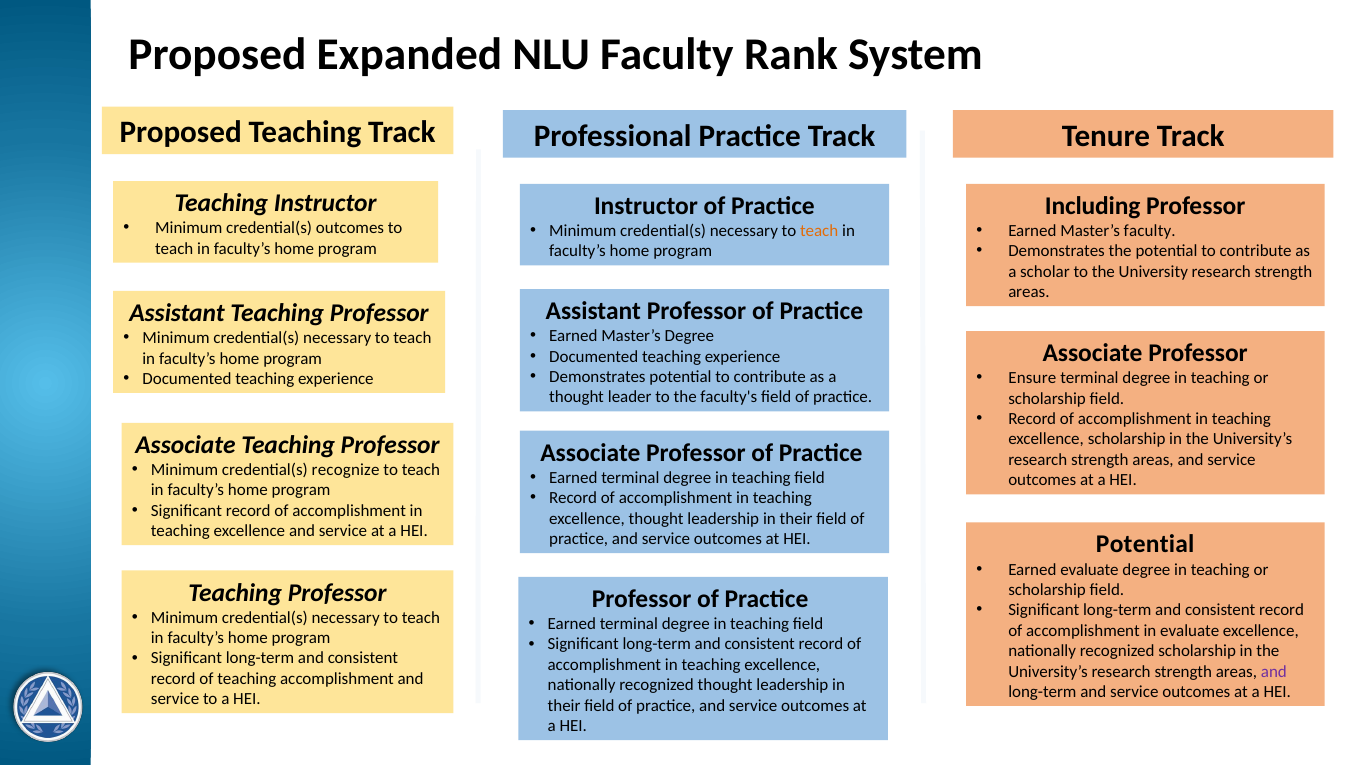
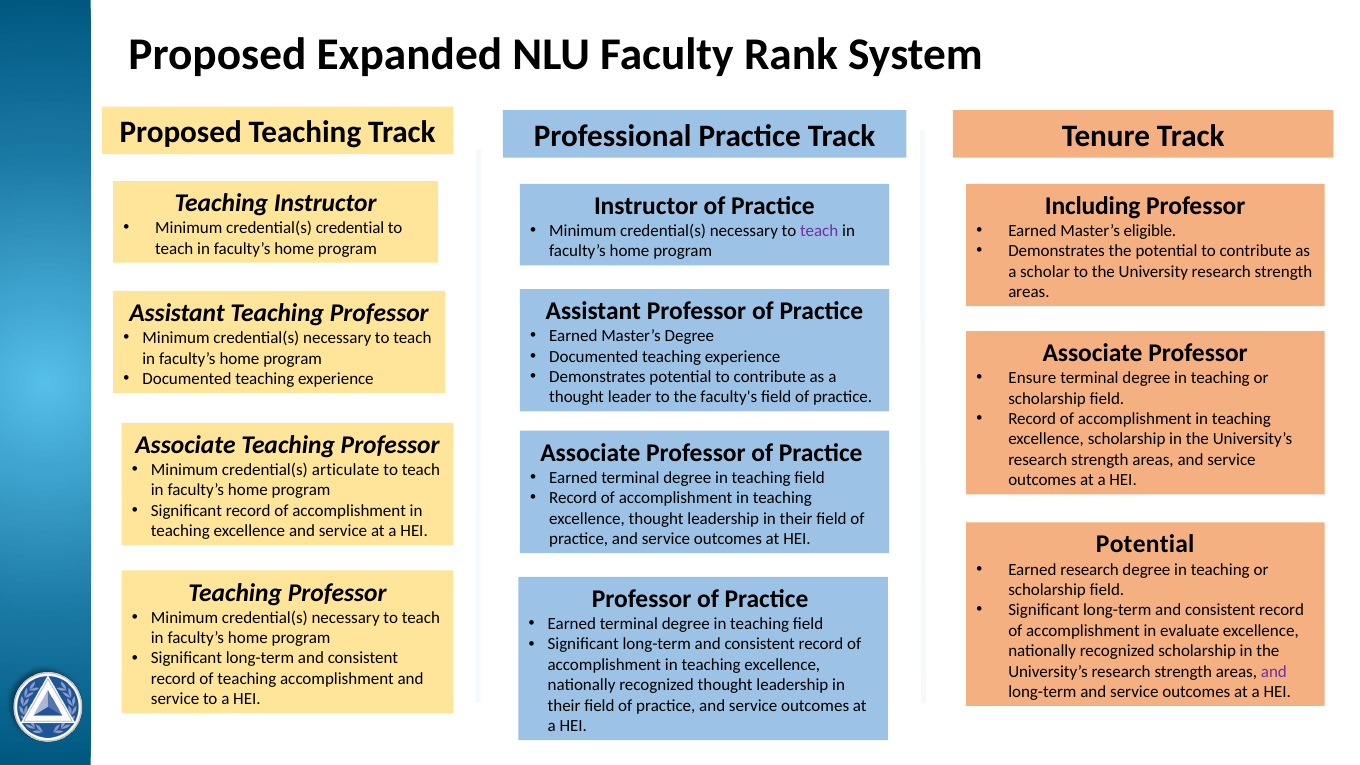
credential(s outcomes: outcomes -> credential (350, 228)
teach colour: orange -> purple (819, 231)
Master’s faculty: faculty -> eligible (1150, 231)
recognize: recognize -> articulate (346, 470)
Earned evaluate: evaluate -> research (1090, 569)
